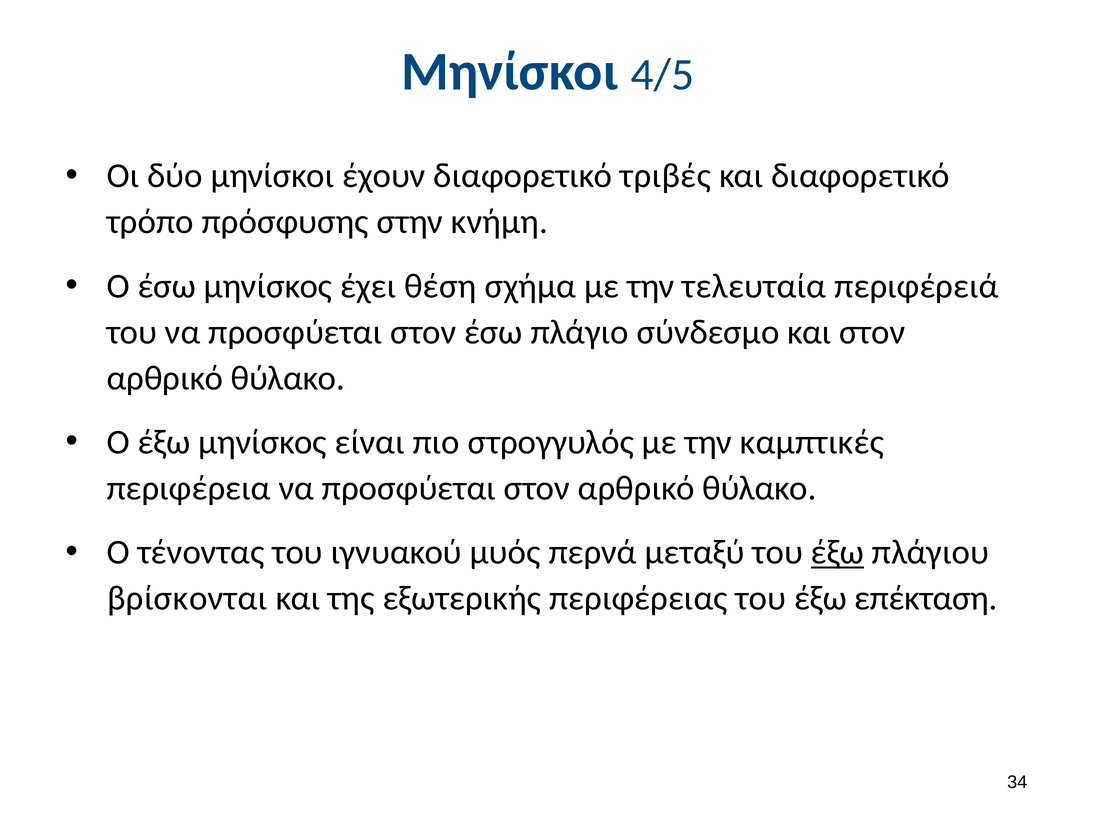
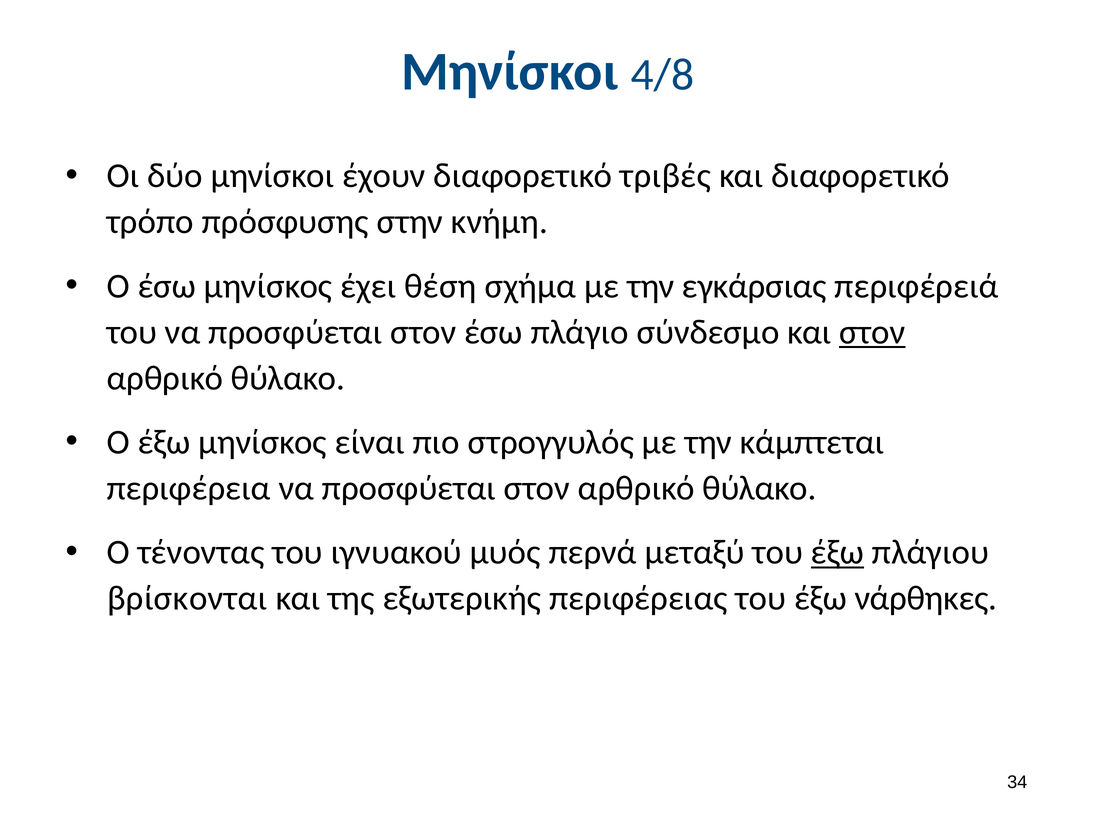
4/5: 4/5 -> 4/8 (663, 75)
τελευταία: τελευταία -> εγκάρσιας (754, 286)
στον underline: none -> present (872, 332)
καμπτικές: καμπτικές -> κάμπτεται (812, 443)
επέκταση: επέκταση -> νάρθηκες (926, 599)
